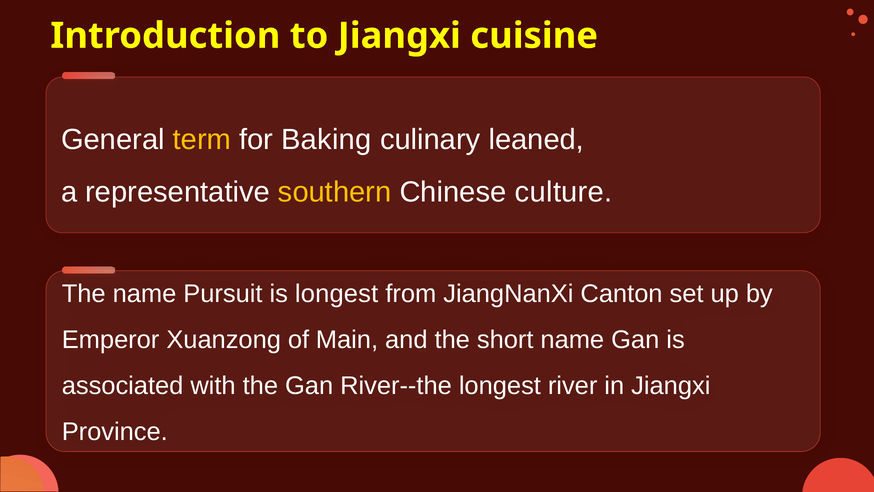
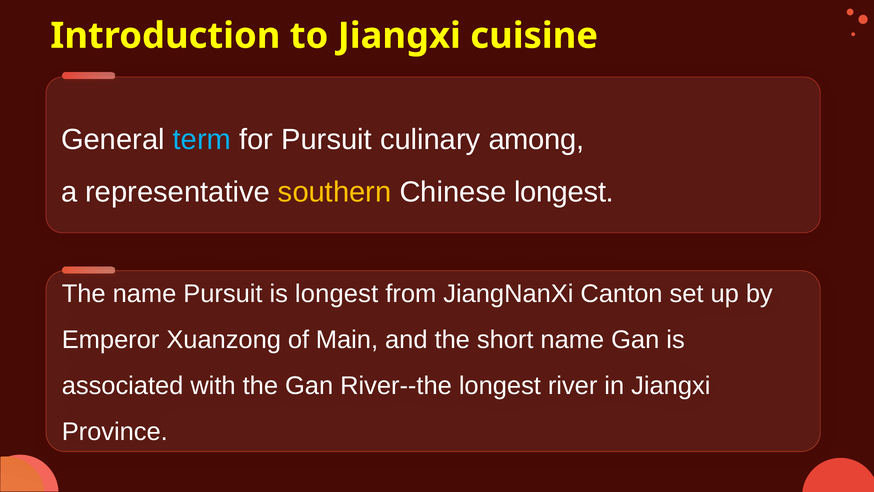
term colour: yellow -> light blue (202, 139)
for Baking: Baking -> Pursuit (327, 139)
leaned: leaned -> among (536, 139)
Chinese culture: culture -> longest (564, 192)
